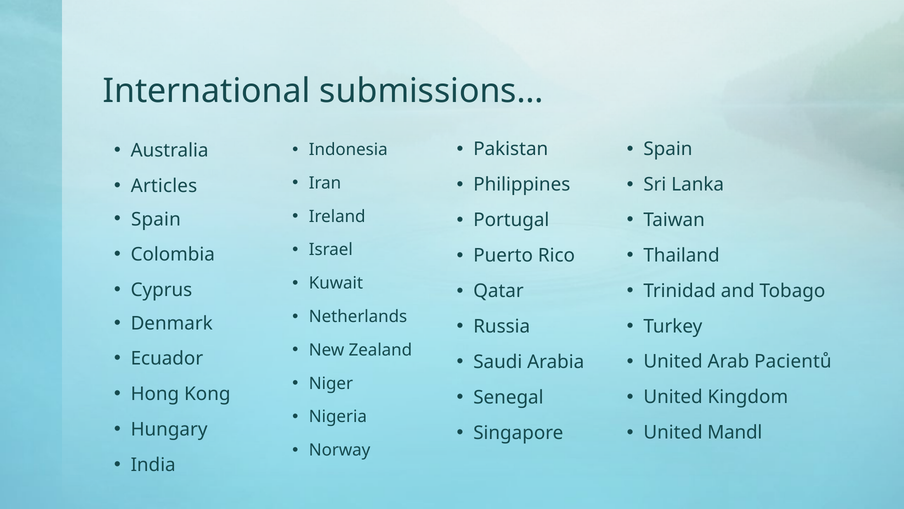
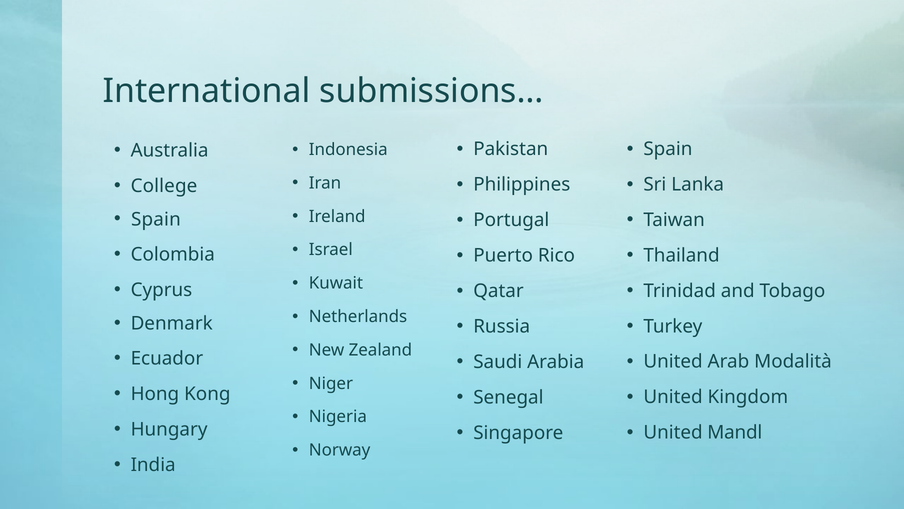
Articles: Articles -> College (164, 186)
Pacientů: Pacientů -> Modalità (793, 361)
